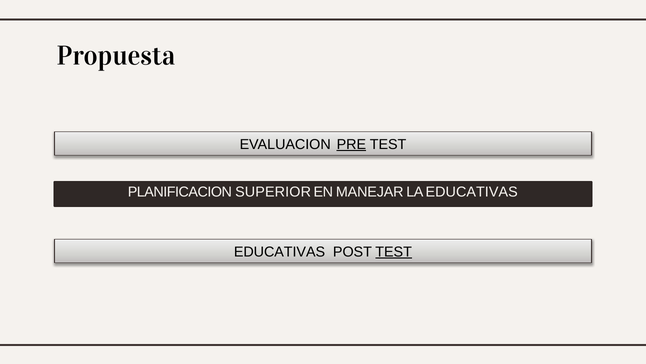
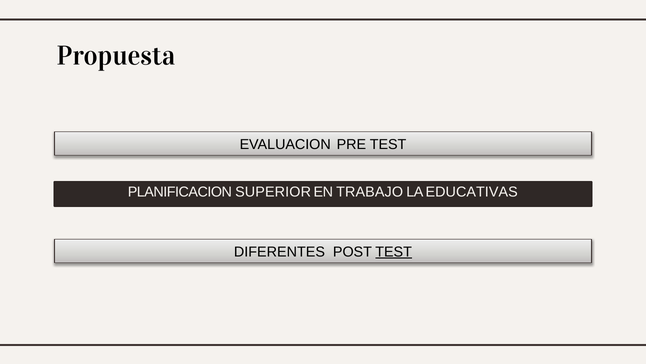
PRE underline: present -> none (351, 144)
MANEJAR: MANEJAR -> TRABAJO (370, 192)
EDUCATIVAS: EDUCATIVAS -> DIFERENTES (279, 252)
